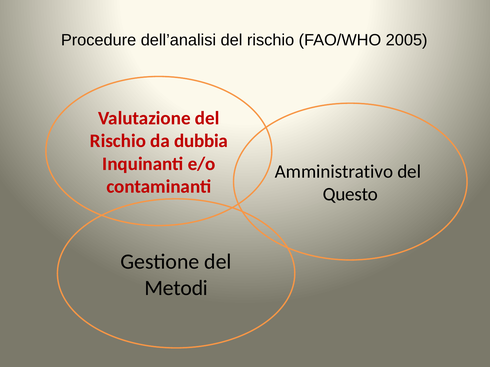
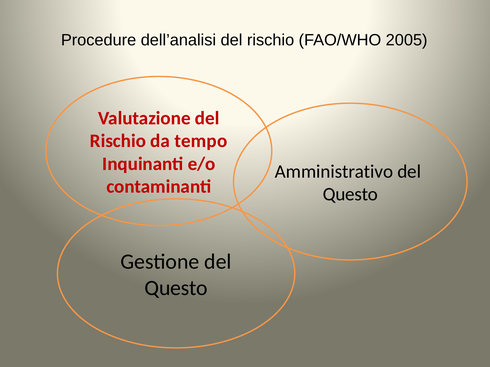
dubbia: dubbia -> tempo (201, 141)
Metodi: Metodi -> Questo (176, 288)
